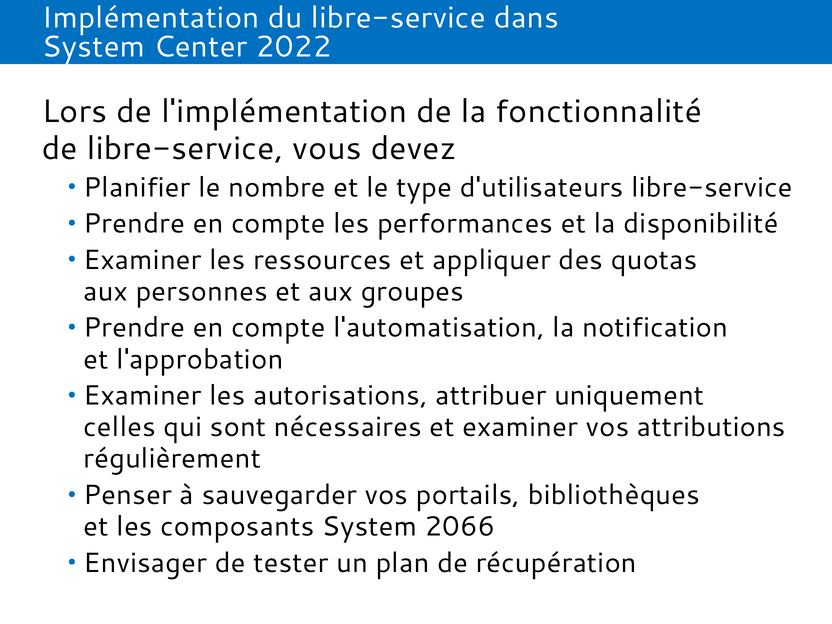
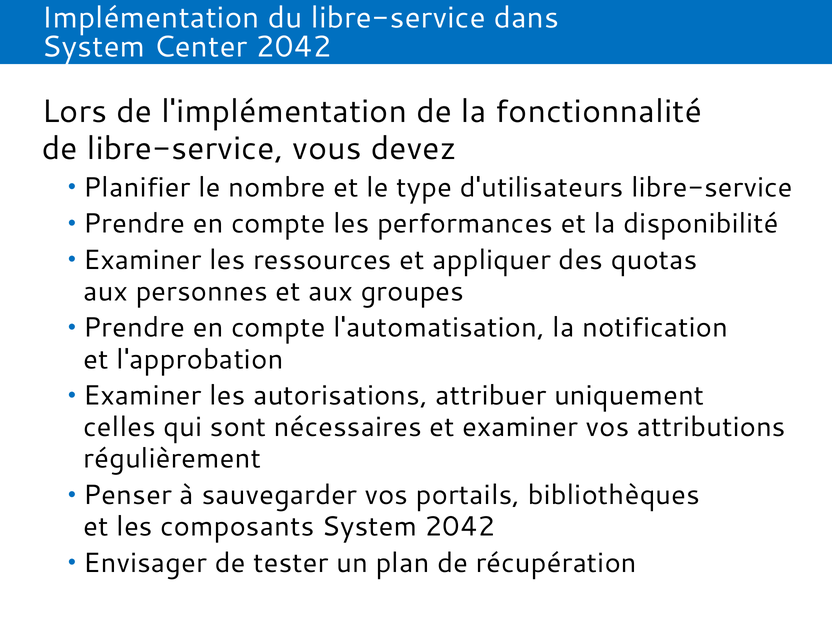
Center 2022: 2022 -> 2042 (294, 47)
System 2066: 2066 -> 2042 (460, 527)
